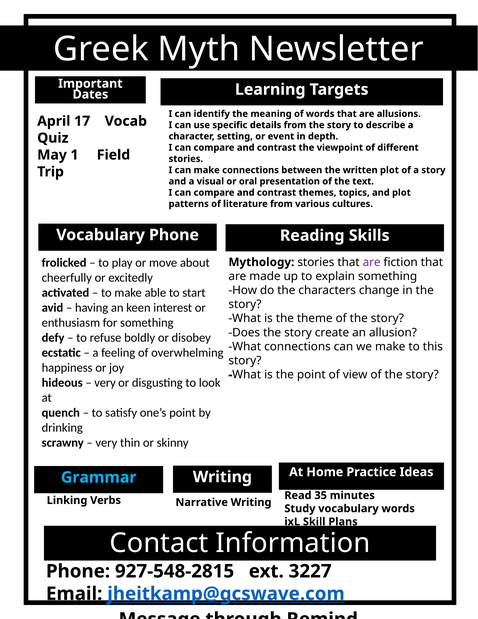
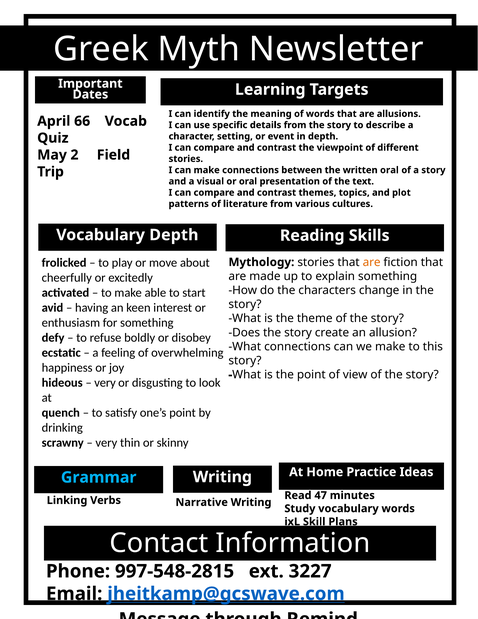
17: 17 -> 66 (82, 121)
1: 1 -> 2 (74, 155)
written plot: plot -> oral (389, 170)
Vocabulary Phone: Phone -> Depth (174, 235)
are colour: purple -> orange (372, 262)
35: 35 -> 47 (321, 495)
927-548-2815: 927-548-2815 -> 997-548-2815 (175, 571)
